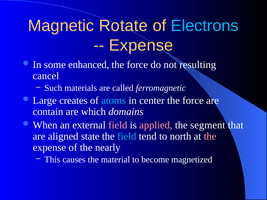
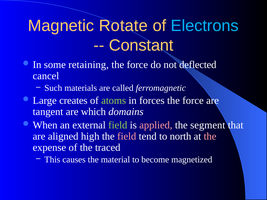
Expense: Expense -> Constant (141, 45)
enhanced: enhanced -> retaining (89, 65)
resulting: resulting -> deflected (198, 65)
atoms colour: light blue -> light green (114, 101)
center: center -> forces (152, 101)
contain: contain -> tangent (48, 112)
field colour: pink -> light green (118, 125)
state: state -> high (90, 136)
field colour: light blue -> pink (127, 136)
nearly: nearly -> traced (108, 148)
